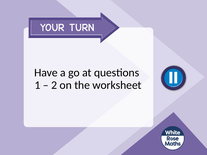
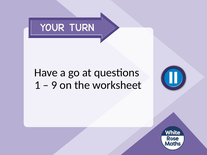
2: 2 -> 9 (54, 85)
